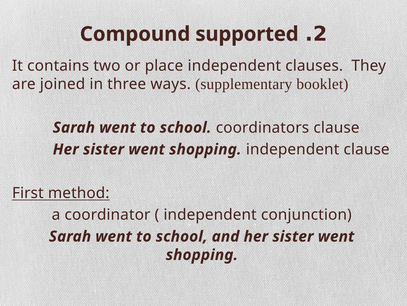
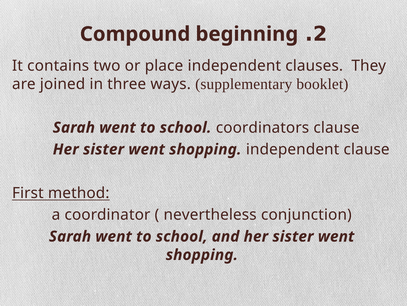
supported: supported -> beginning (247, 34)
independent: independent -> nevertheless (210, 214)
